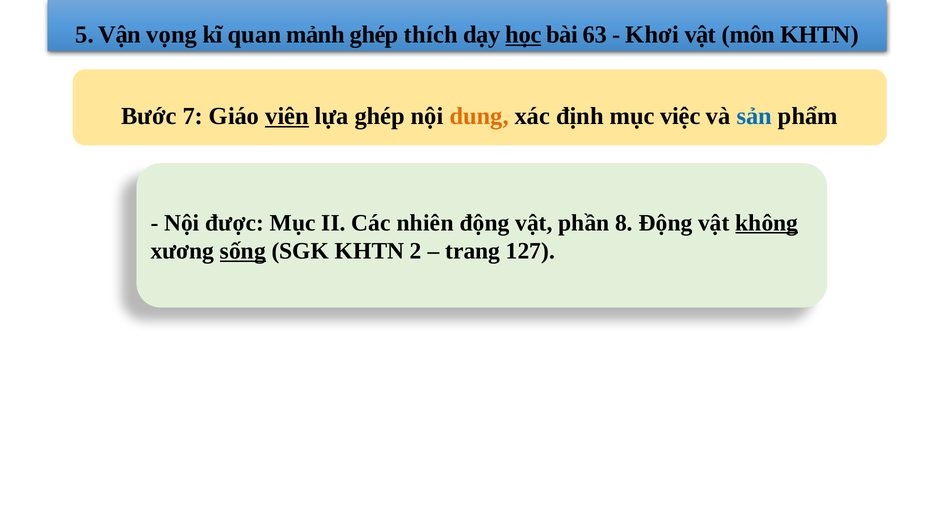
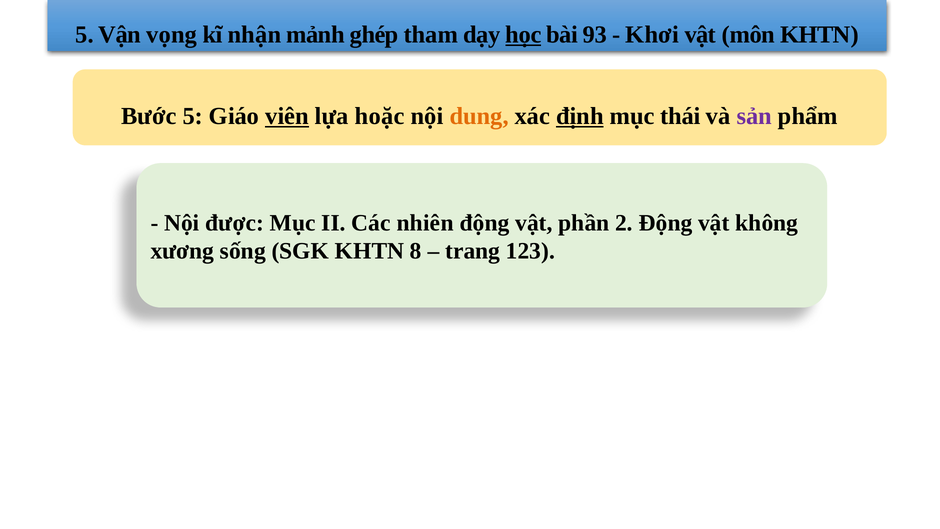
quan: quan -> nhận (254, 35)
thích: thích -> tham (431, 35)
63: 63 -> 93 (595, 35)
Bước 7: 7 -> 5 (193, 116)
lựa ghép: ghép -> hoặc (380, 116)
định underline: none -> present (580, 116)
việc: việc -> thái (680, 116)
sản colour: blue -> purple (754, 116)
8: 8 -> 2 (624, 223)
không underline: present -> none (767, 223)
sống underline: present -> none (243, 251)
2: 2 -> 8 (416, 251)
127: 127 -> 123 (530, 251)
